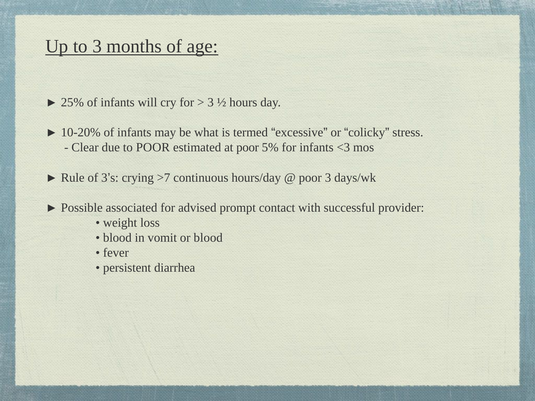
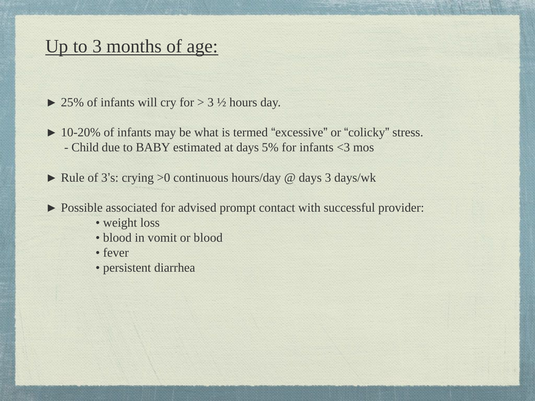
Clear: Clear -> Child (85, 148)
to POOR: POOR -> BABY (153, 148)
at poor: poor -> days (248, 148)
>7: >7 -> >0 (164, 178)
poor: poor -> days (310, 178)
